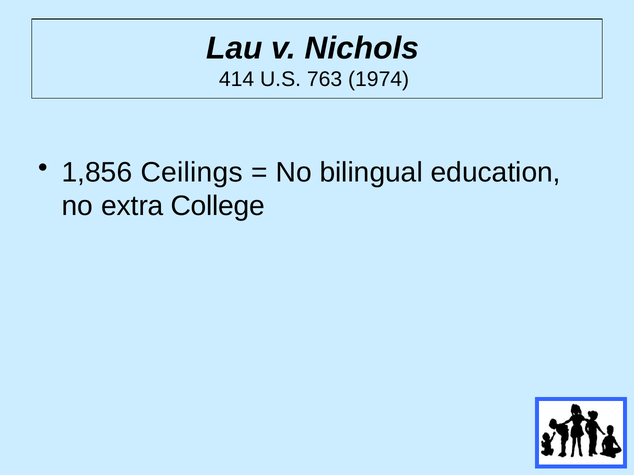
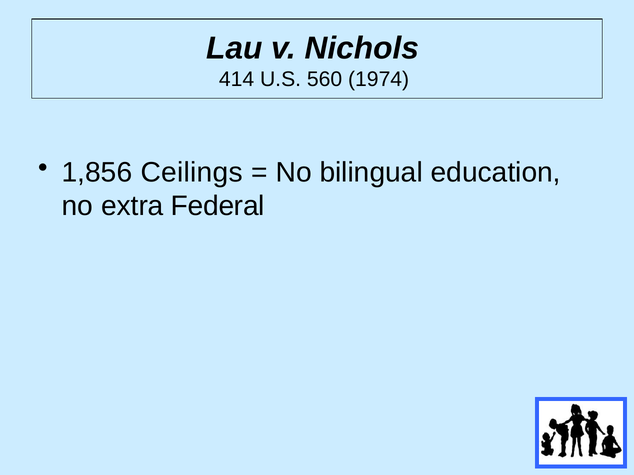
763: 763 -> 560 (325, 79)
College: College -> Federal (218, 206)
